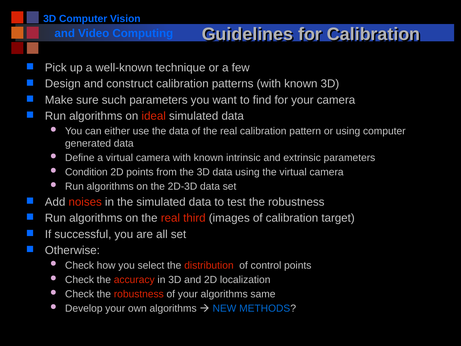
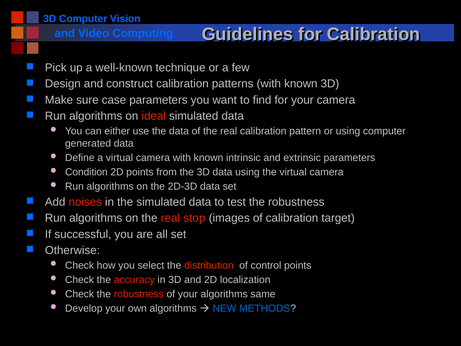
such: such -> case (114, 100)
third: third -> stop (194, 218)
